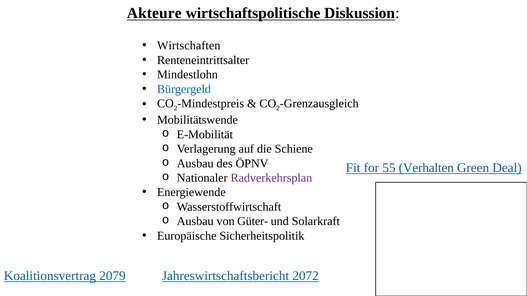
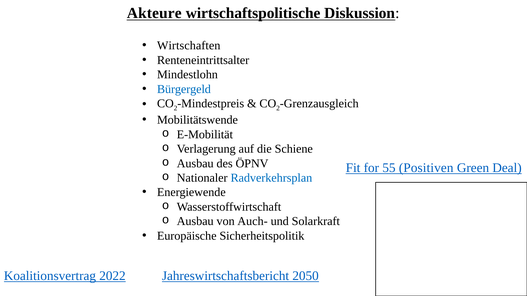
Verhalten: Verhalten -> Positiven (426, 168)
Radverkehrsplan colour: purple -> blue (271, 178)
Güter-: Güter- -> Auch- (253, 222)
2079: 2079 -> 2022 (112, 276)
2072: 2072 -> 2050 (306, 276)
